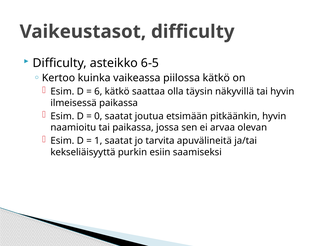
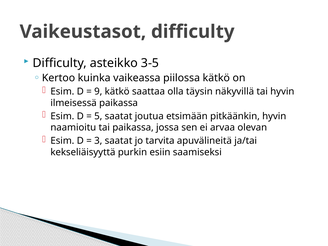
6-5: 6-5 -> 3-5 (150, 63)
6: 6 -> 9 (98, 92)
0: 0 -> 5 (98, 116)
1: 1 -> 3 (98, 141)
